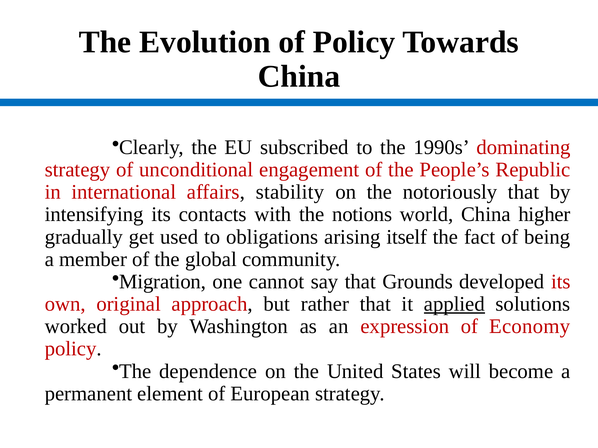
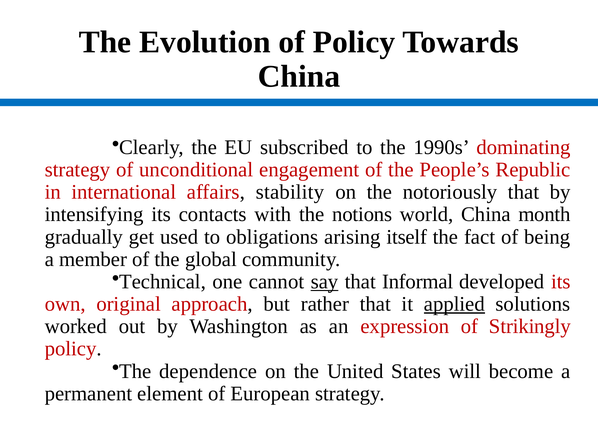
higher: higher -> month (544, 215)
Migration: Migration -> Technical (162, 282)
say underline: none -> present (325, 282)
Grounds: Grounds -> Informal (418, 282)
Economy: Economy -> Strikingly (530, 327)
